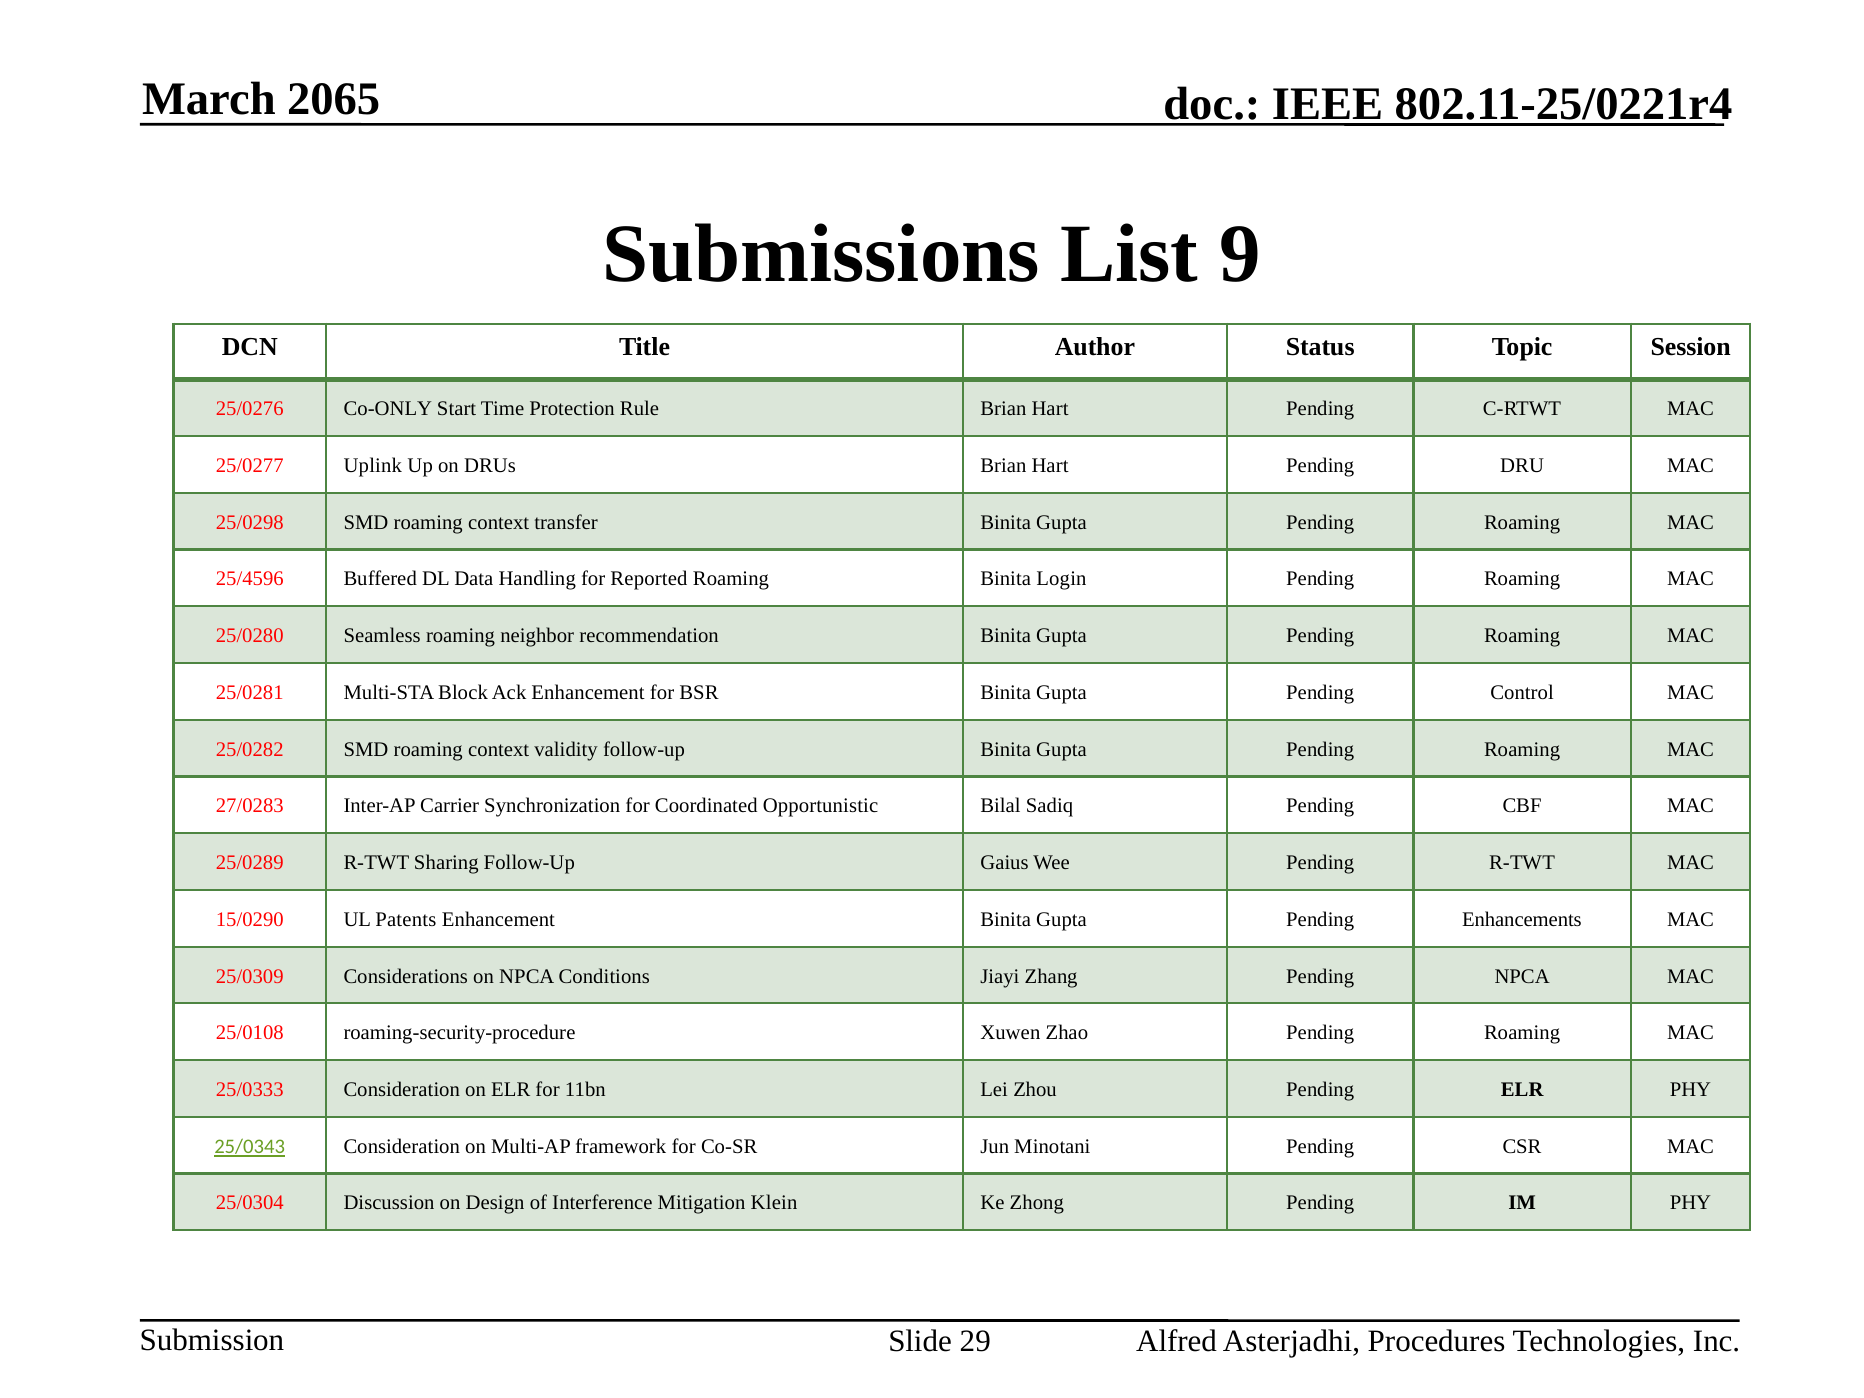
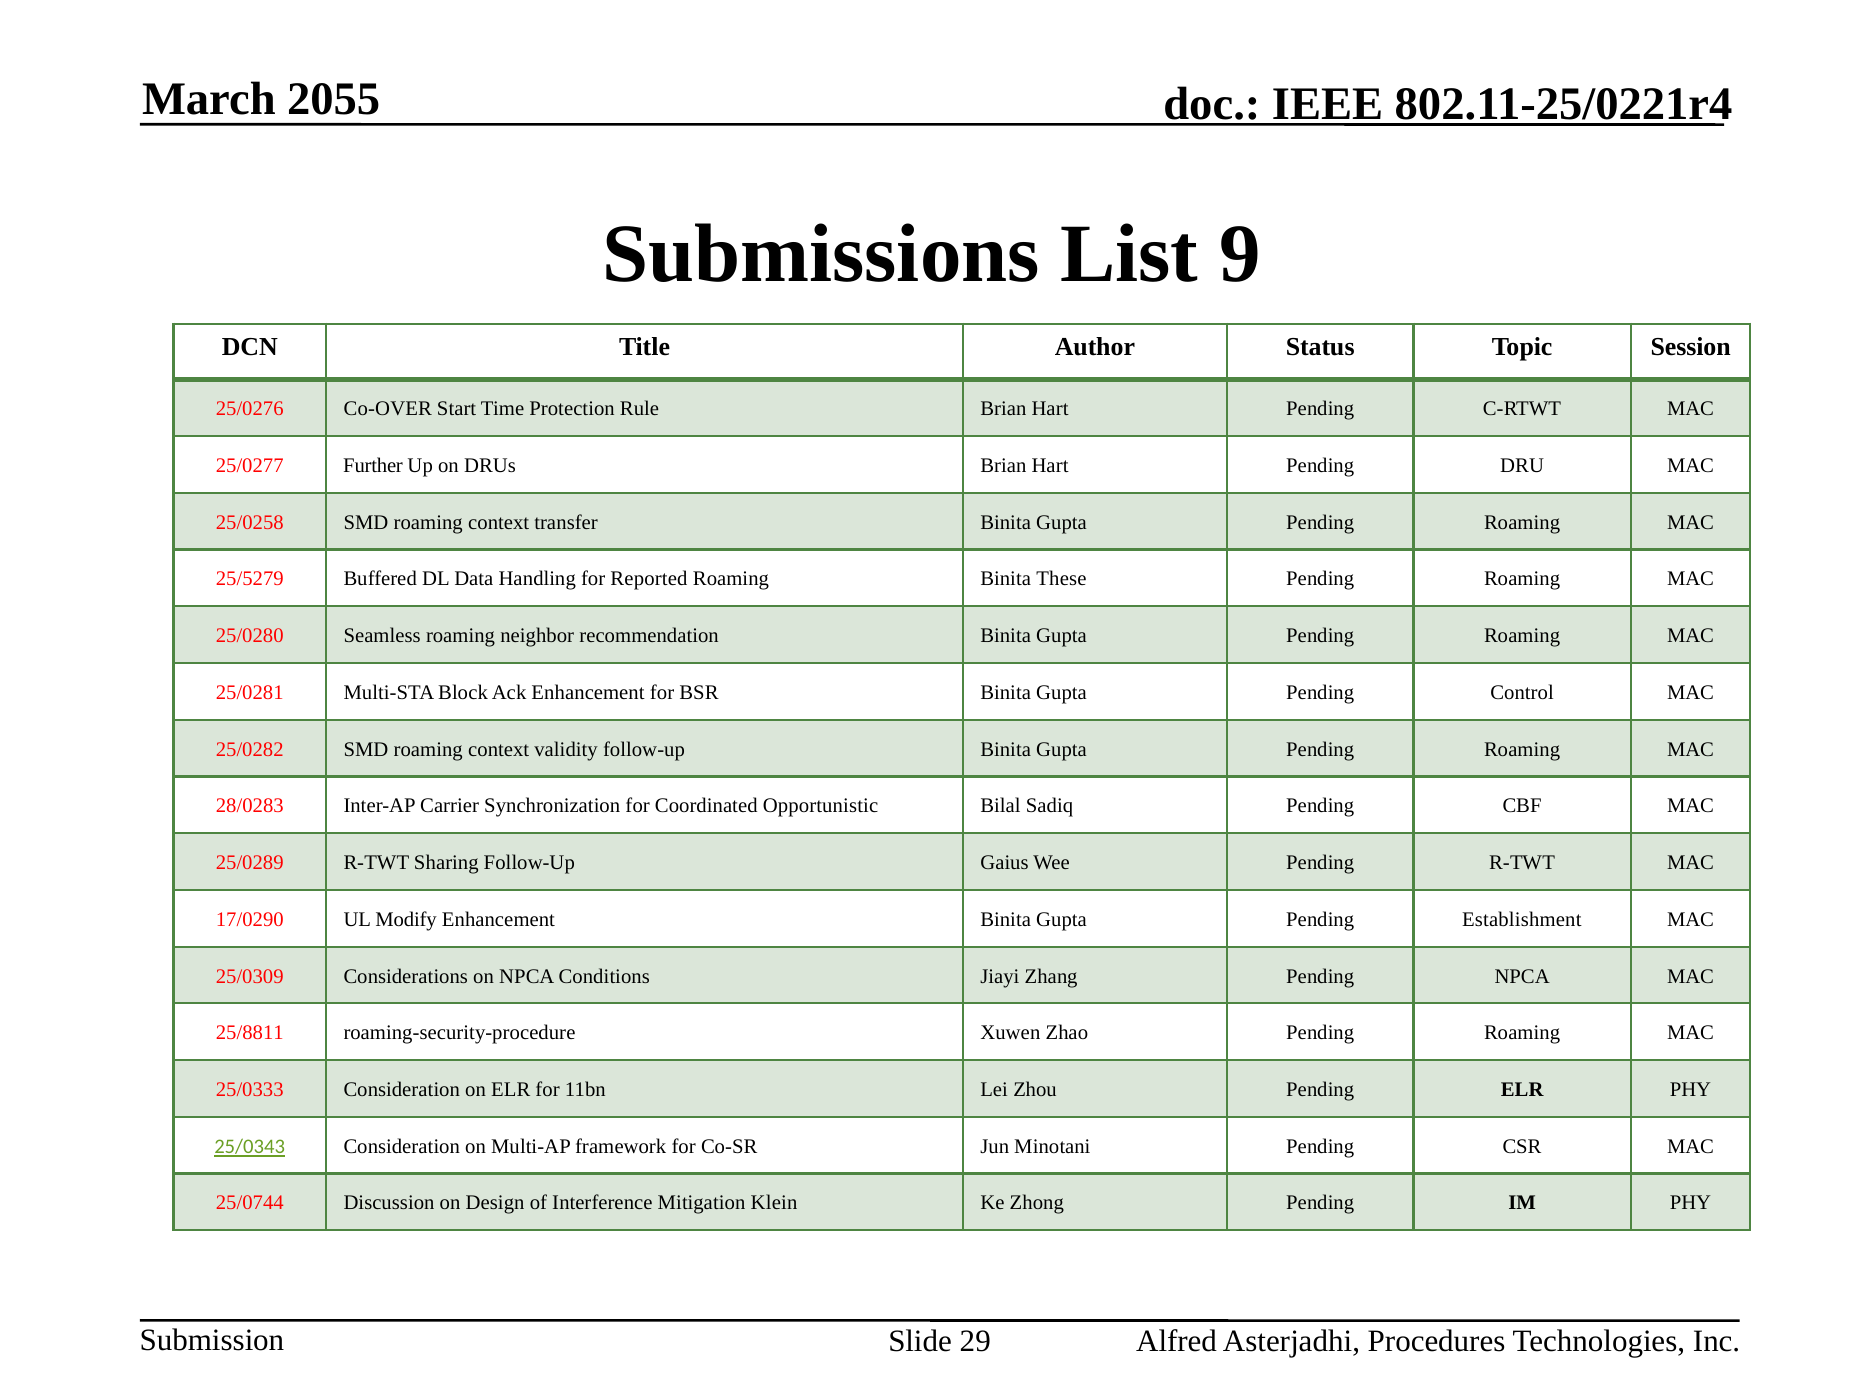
2065: 2065 -> 2055 (334, 99)
Co-ONLY: Co-ONLY -> Co-OVER (388, 409)
Uplink: Uplink -> Further (373, 466)
25/0298: 25/0298 -> 25/0258 (250, 522)
25/4596: 25/4596 -> 25/5279 (250, 579)
Login: Login -> These (1061, 579)
27/0283: 27/0283 -> 28/0283 (250, 806)
15/0290: 15/0290 -> 17/0290 (250, 920)
Patents: Patents -> Modify (406, 920)
Enhancements: Enhancements -> Establishment (1522, 920)
25/0108: 25/0108 -> 25/8811 (250, 1033)
25/0304: 25/0304 -> 25/0744 (250, 1203)
